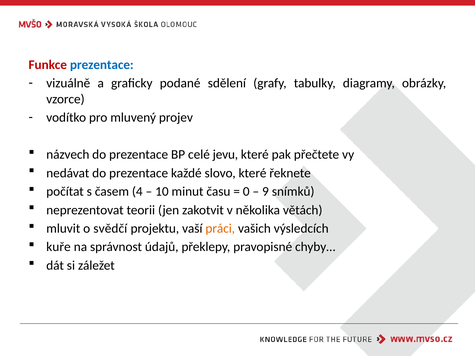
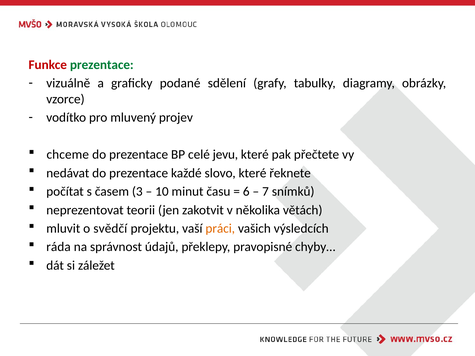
prezentace colour: blue -> green (102, 65)
názvech: názvech -> chceme (68, 155)
4: 4 -> 3 (137, 192)
0: 0 -> 6 (246, 192)
9: 9 -> 7 (265, 192)
kuře: kuře -> ráda (59, 247)
